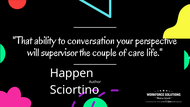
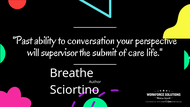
That: That -> Past (23, 40)
couple: couple -> submit (105, 52)
Happen: Happen -> Breathe (72, 73)
